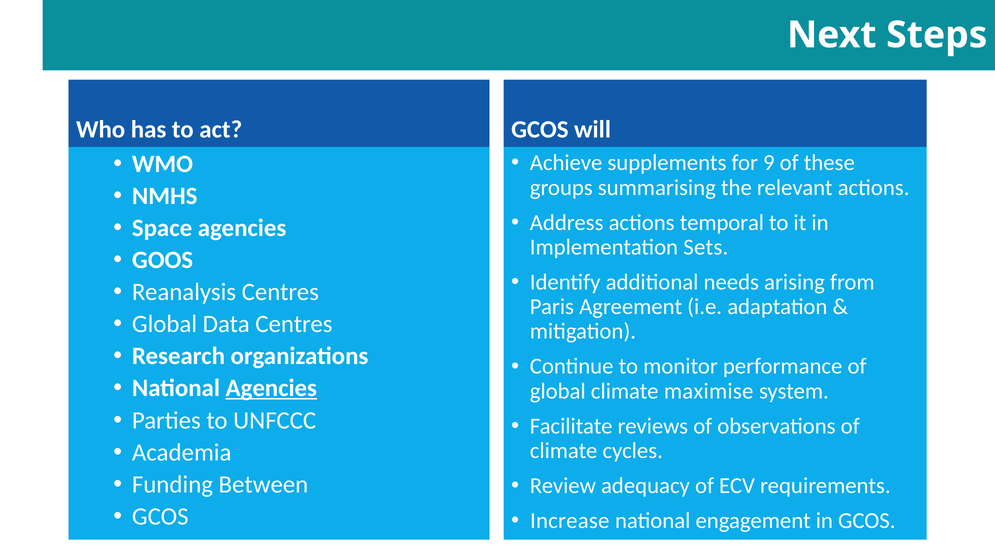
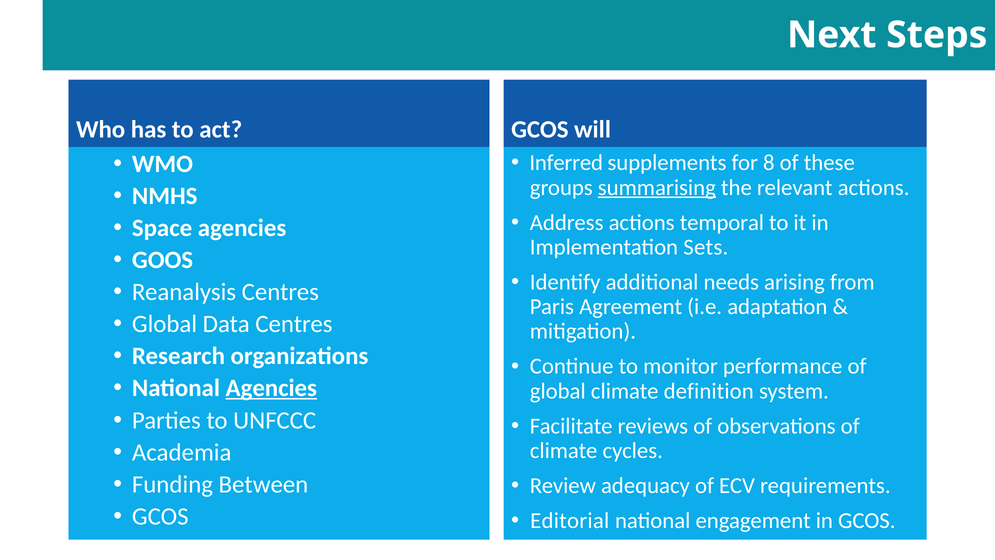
Achieve: Achieve -> Inferred (566, 163)
9: 9 -> 8 (769, 163)
summarising underline: none -> present (657, 187)
maximise: maximise -> definition (709, 391)
Increase: Increase -> Editorial (570, 520)
